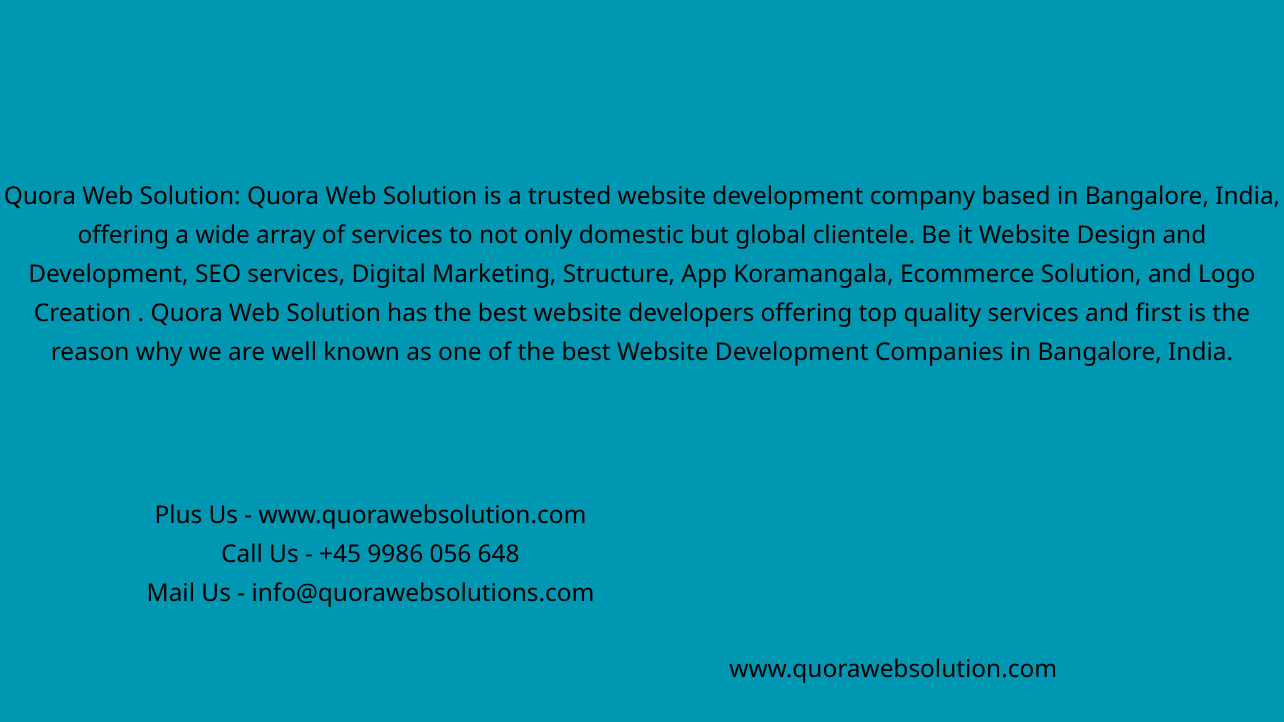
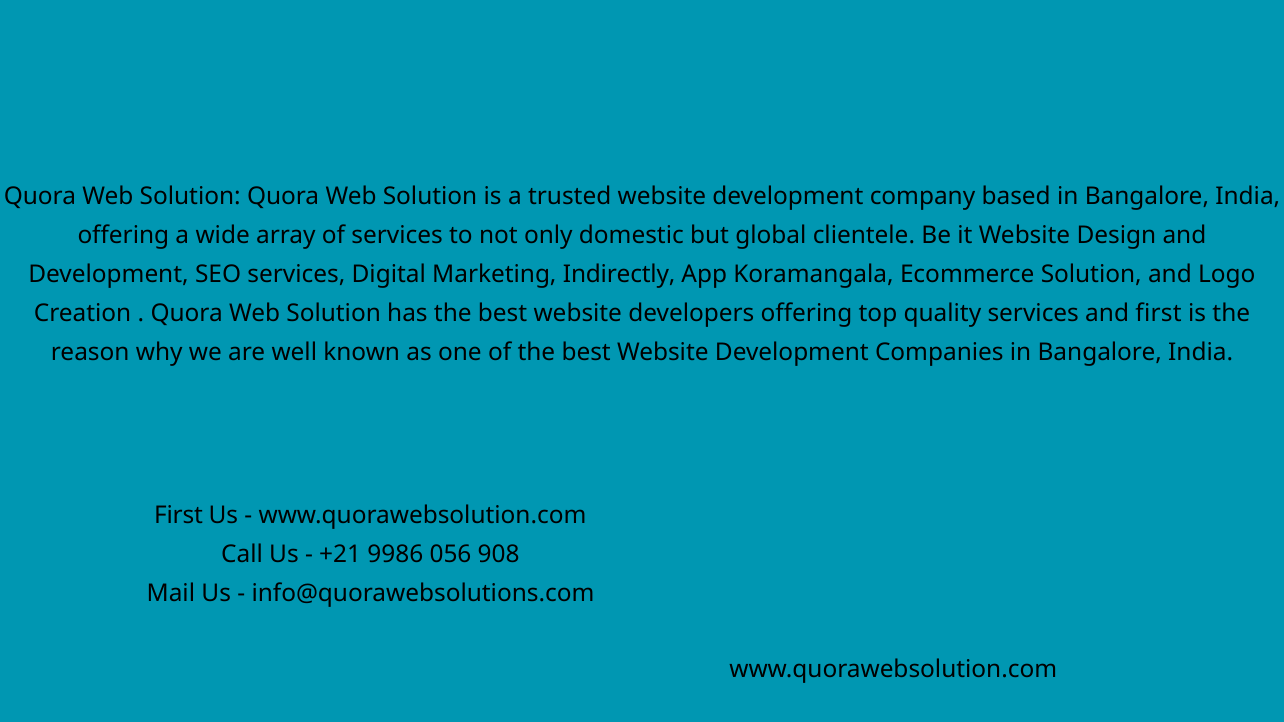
Structure: Structure -> Indirectly (619, 274)
Plus: Plus -> First (179, 516)
+45: +45 -> +21 (340, 555)
648: 648 -> 908 (499, 555)
